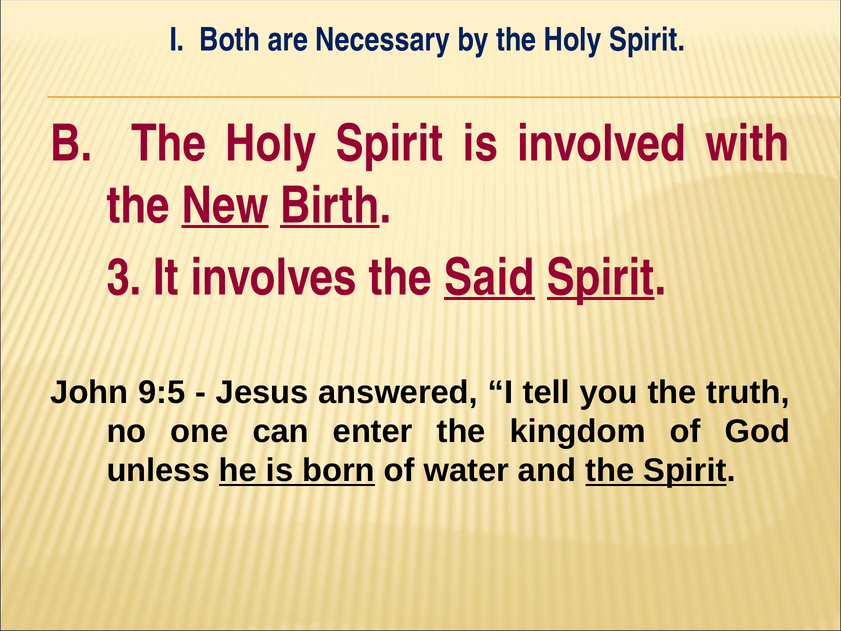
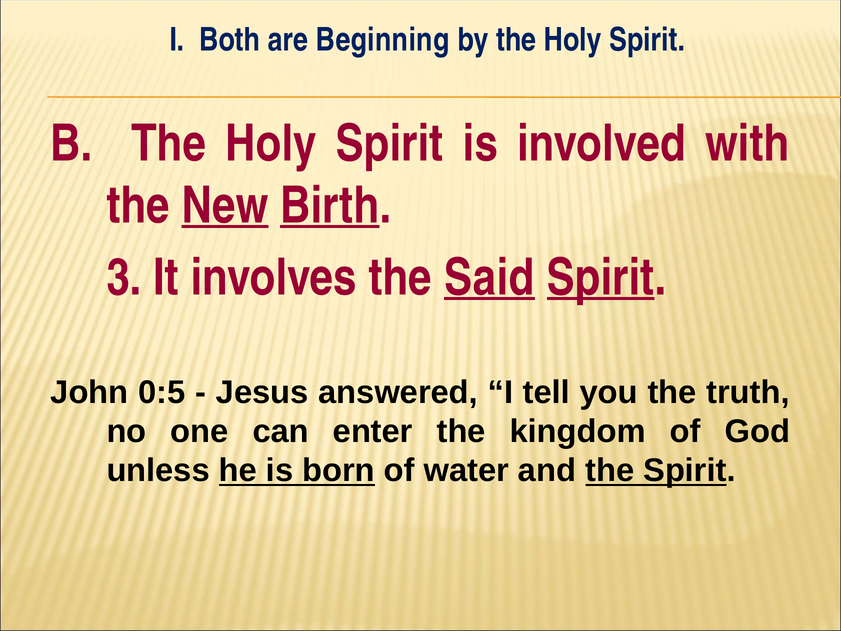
Necessary: Necessary -> Beginning (383, 40)
9:5: 9:5 -> 0:5 (162, 392)
